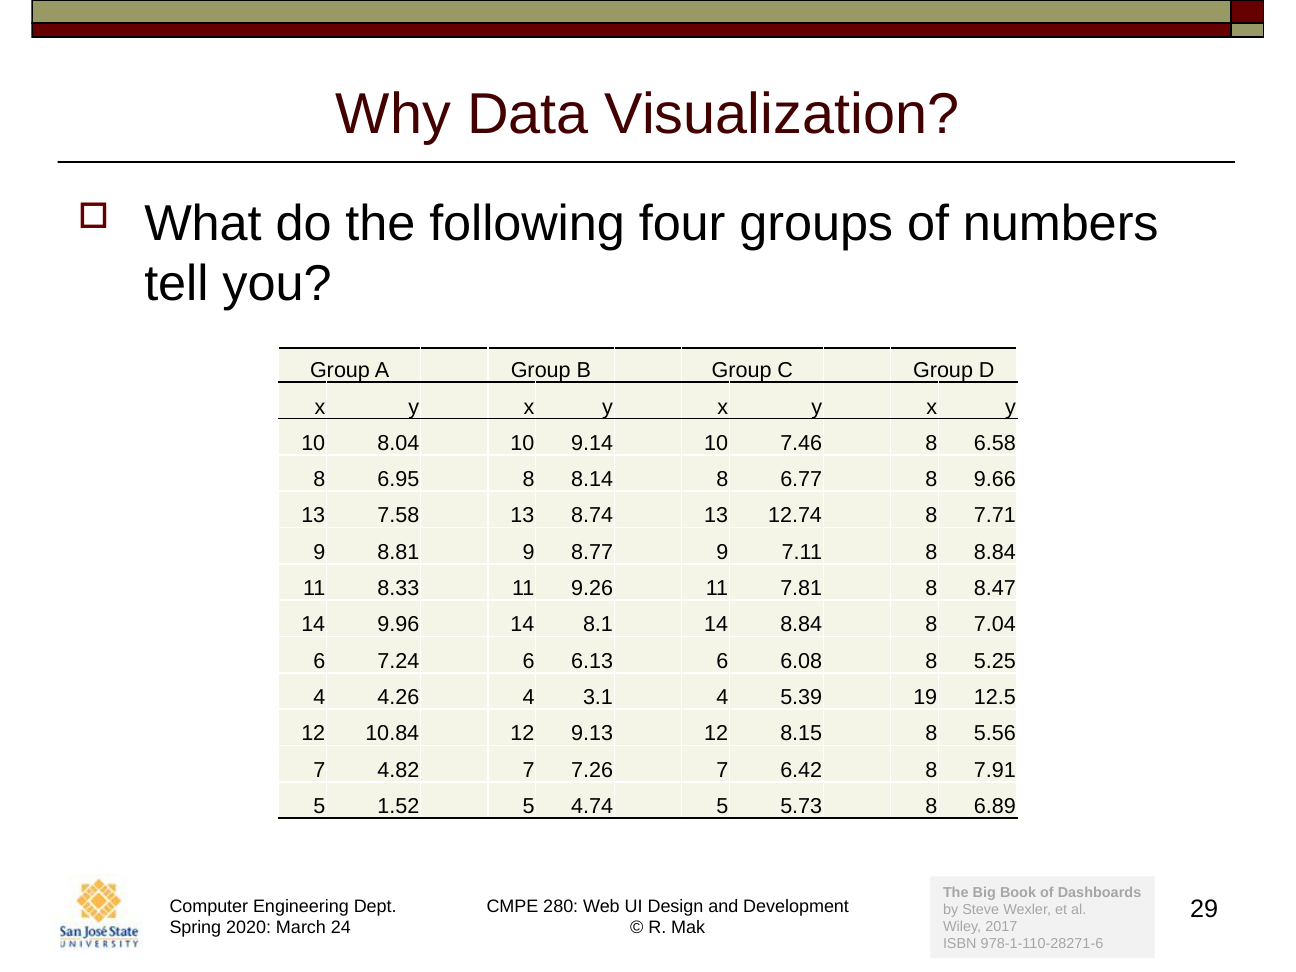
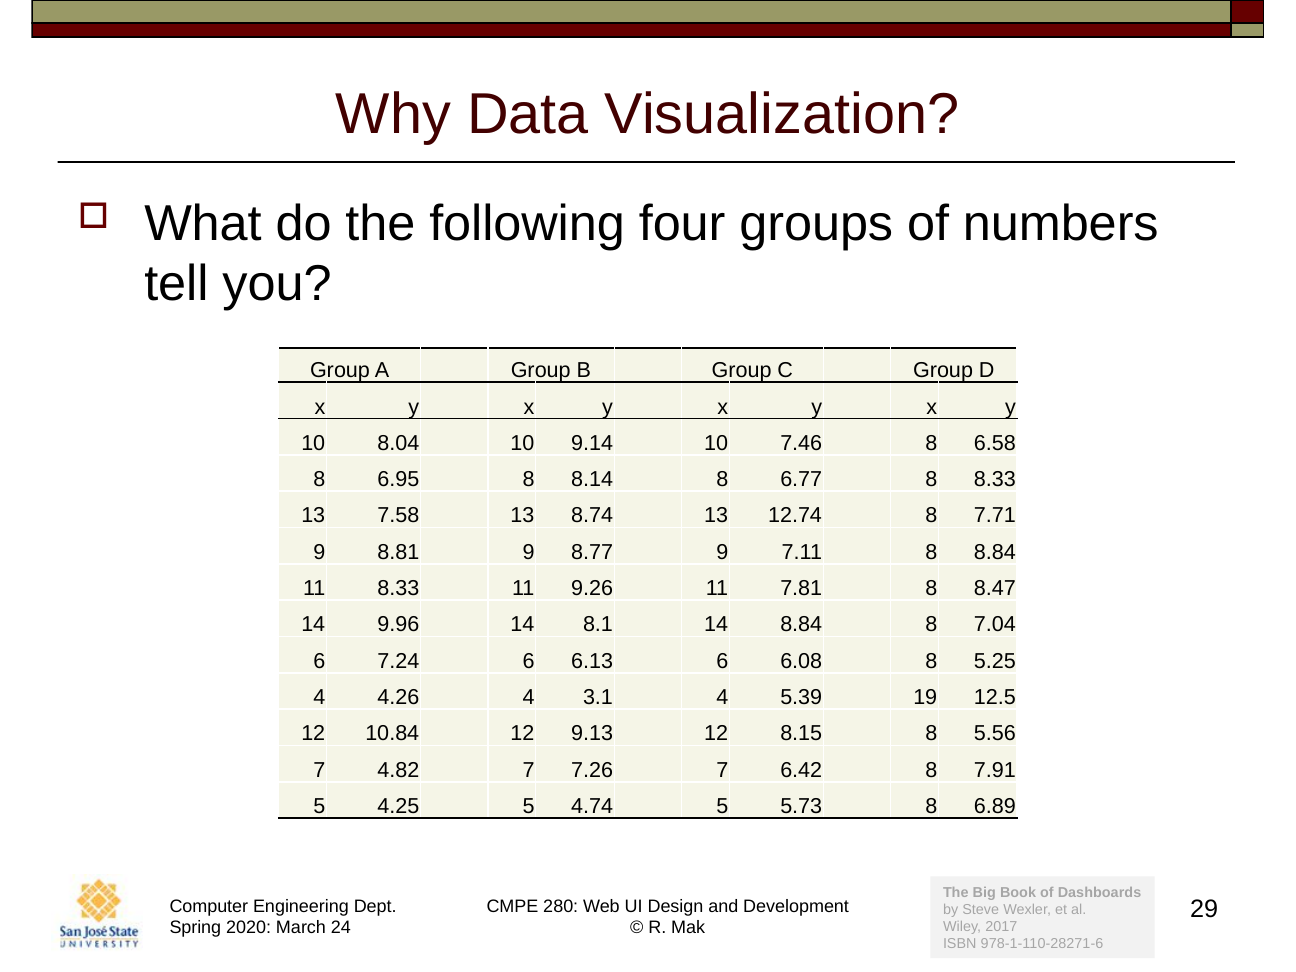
8 9.66: 9.66 -> 8.33 (995, 480)
1.52: 1.52 -> 4.25 (398, 807)
